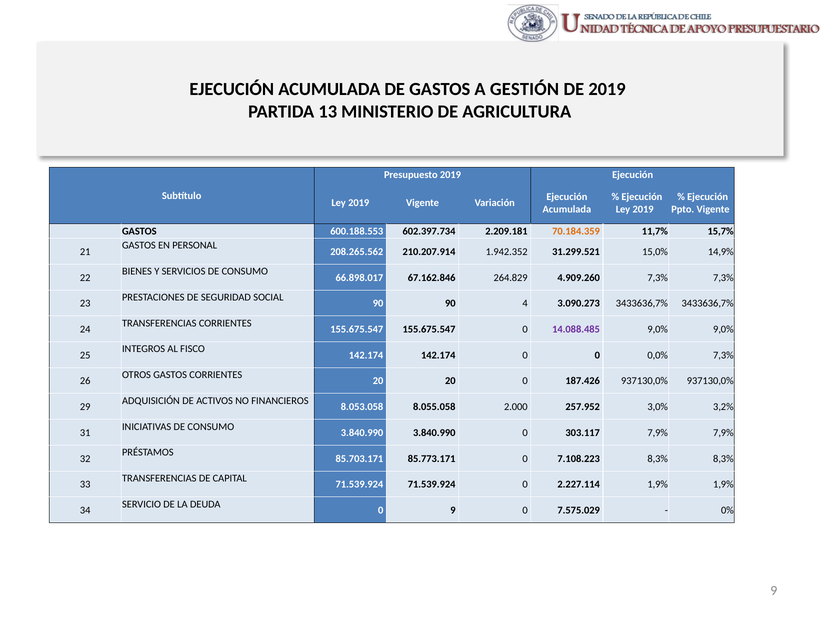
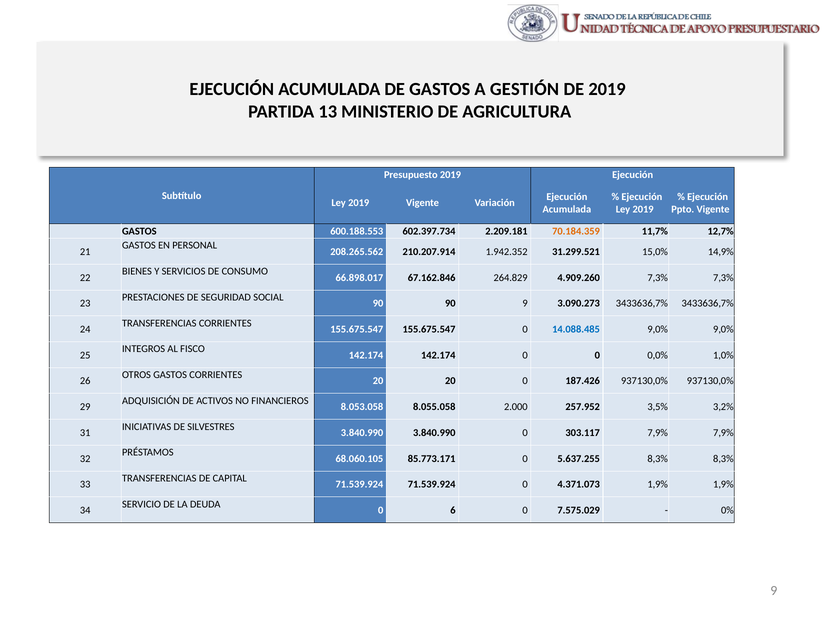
15,7%: 15,7% -> 12,7% (721, 232)
90 4: 4 -> 9 (525, 304)
14.088.485 colour: purple -> blue (576, 329)
0,0% 7,3%: 7,3% -> 1,0% (723, 355)
3,0%: 3,0% -> 3,5% (658, 407)
INICIATIVAS DE CONSUMO: CONSUMO -> SILVESTRES (211, 427)
85.703.171: 85.703.171 -> 68.060.105 (359, 459)
7.108.223: 7.108.223 -> 5.637.255 (579, 459)
2.227.114: 2.227.114 -> 4.371.073 (579, 485)
0 9: 9 -> 6 (453, 511)
